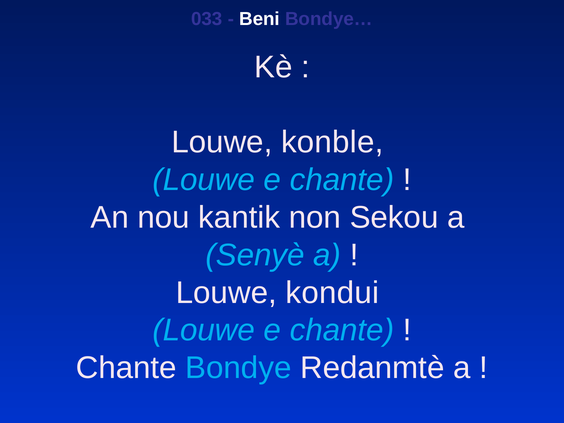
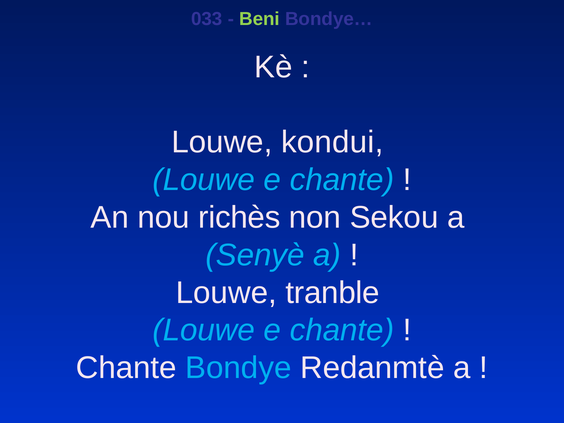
Beni colour: white -> light green (259, 19)
konble: konble -> kondui (332, 142)
kantik: kantik -> richès (239, 218)
kondui: kondui -> tranble (333, 293)
